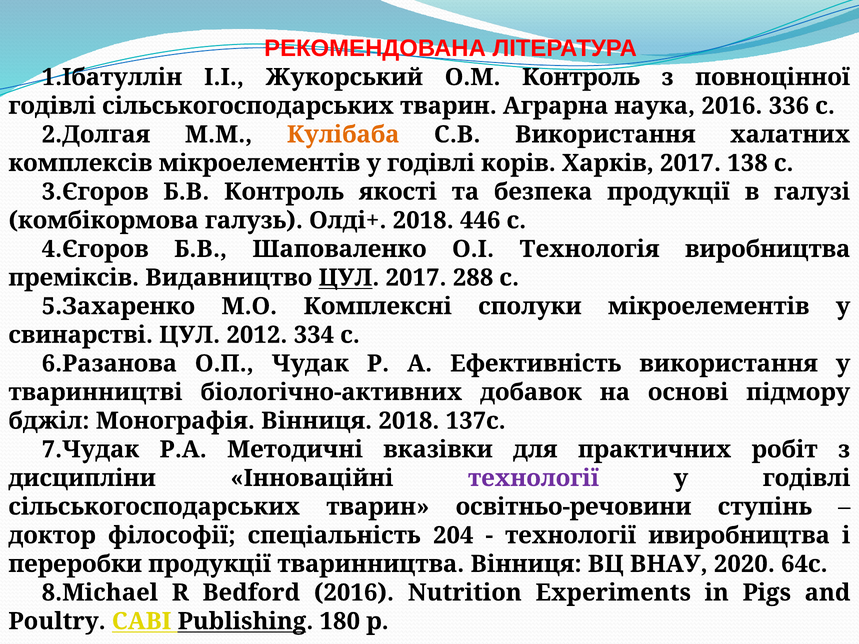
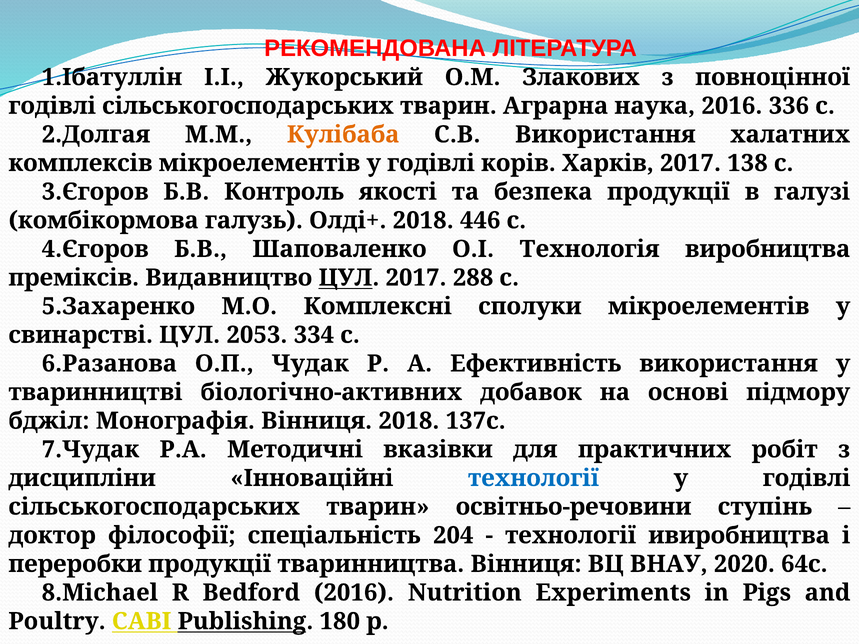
О.М Контроль: Контроль -> Злакових (581, 77)
2012: 2012 -> 2053 (257, 335)
технології colour: purple -> blue (534, 478)
